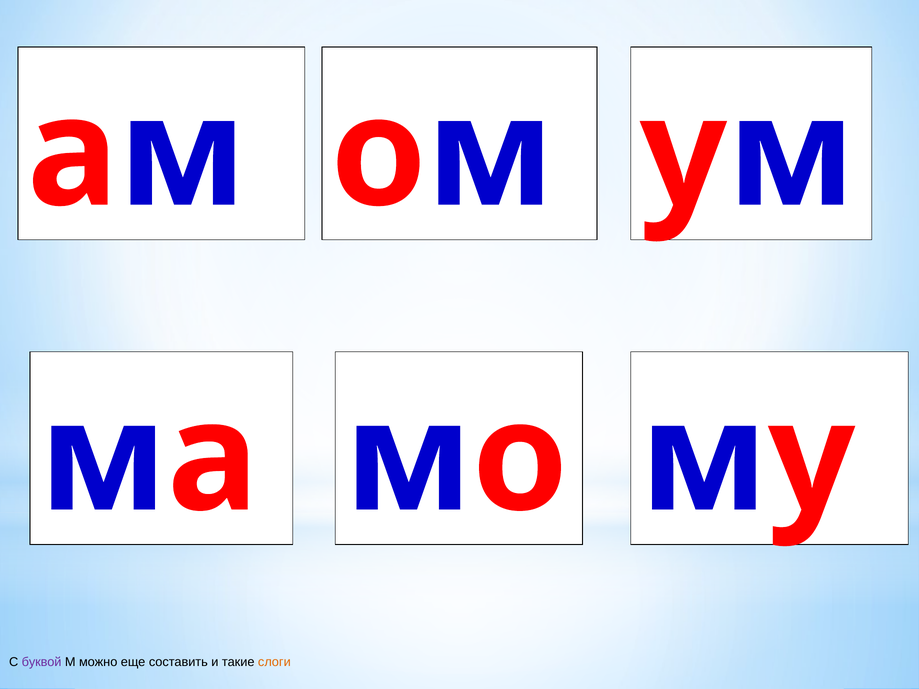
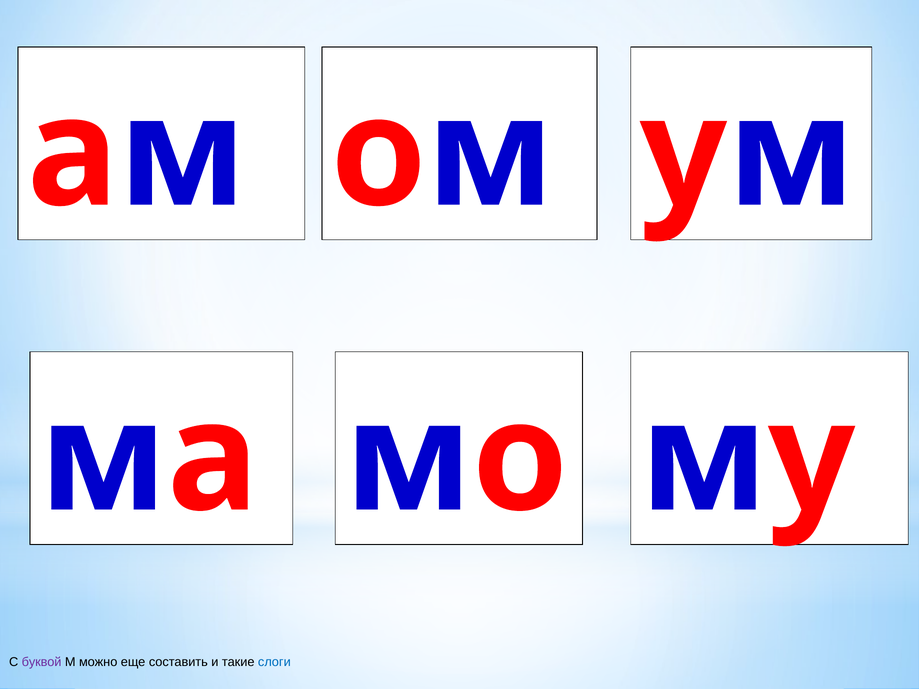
слоги colour: orange -> blue (274, 662)
